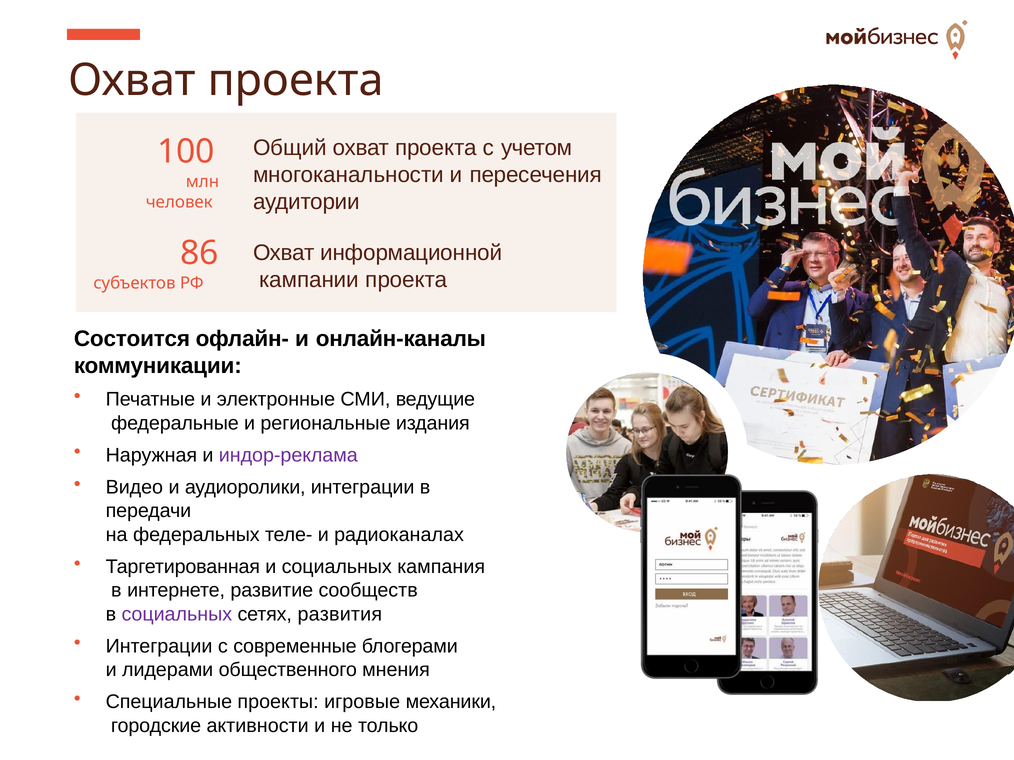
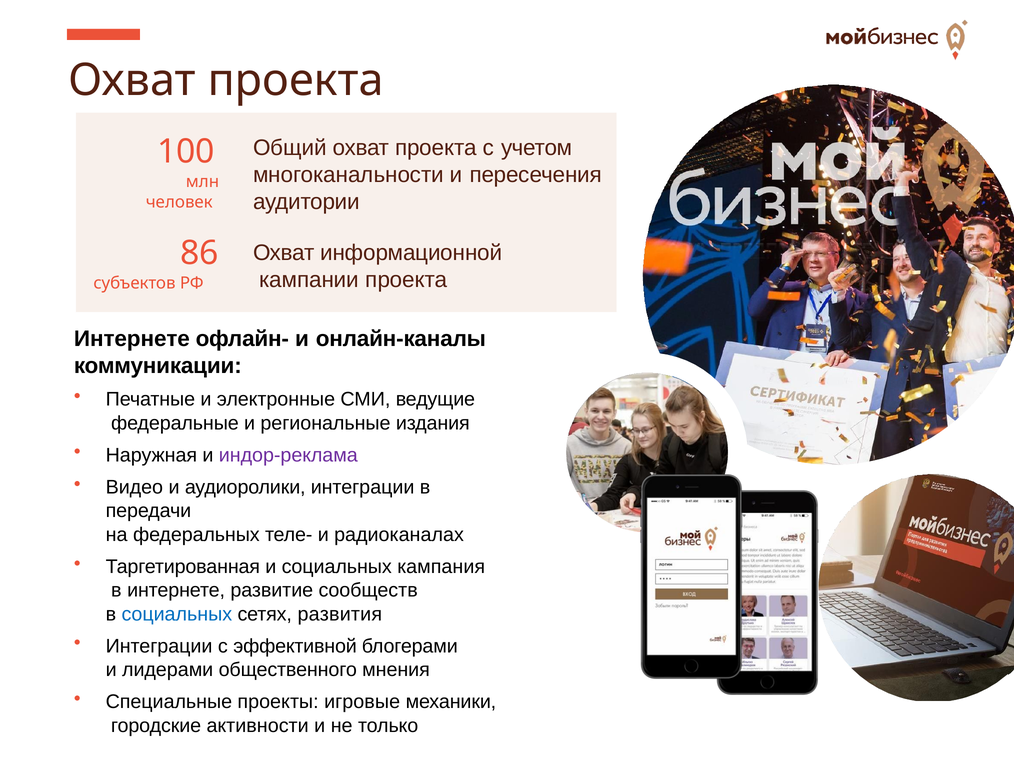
Состоится: Состоится -> Интернете (132, 339)
социальных colour: purple -> blue (177, 615)
современные: современные -> эффективной (295, 647)
